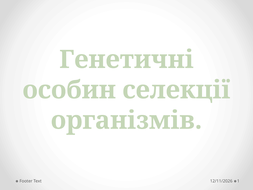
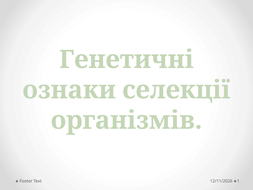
особин: особин -> ознаки (69, 90)
